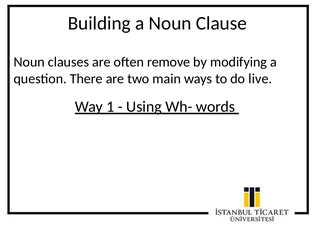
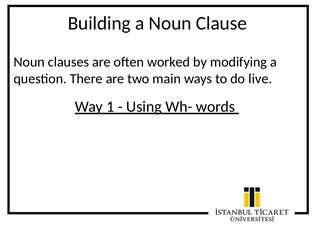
remove: remove -> worked (169, 62)
